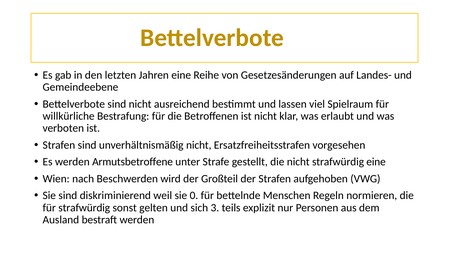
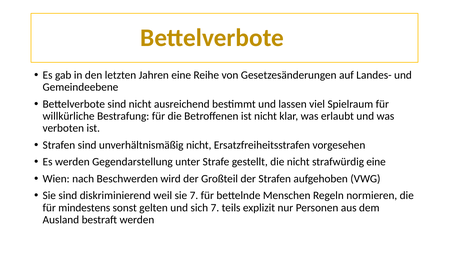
Armutsbetroffene: Armutsbetroffene -> Gegendarstellung (132, 162)
sie 0: 0 -> 7 (194, 195)
für strafwürdig: strafwürdig -> mindestens (84, 207)
sich 3: 3 -> 7 (215, 207)
